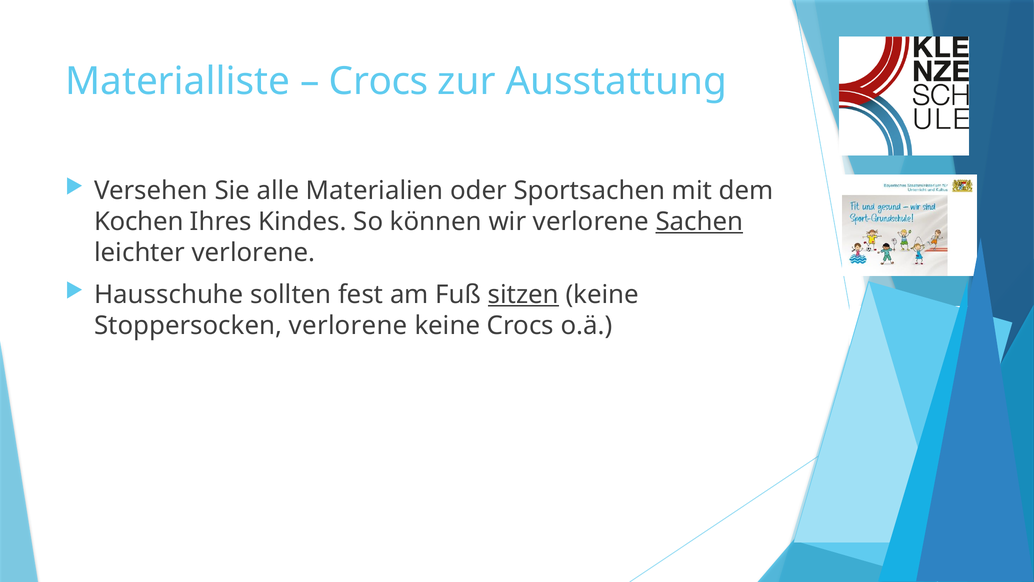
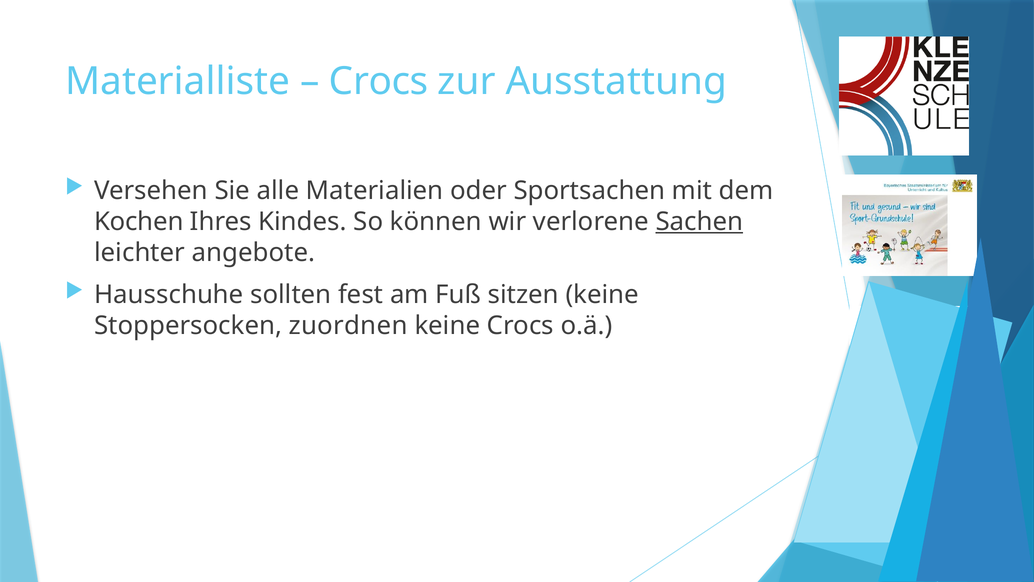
leichter verlorene: verlorene -> angebote (253, 253)
sitzen underline: present -> none (523, 294)
Stoppersocken verlorene: verlorene -> zuordnen (348, 325)
